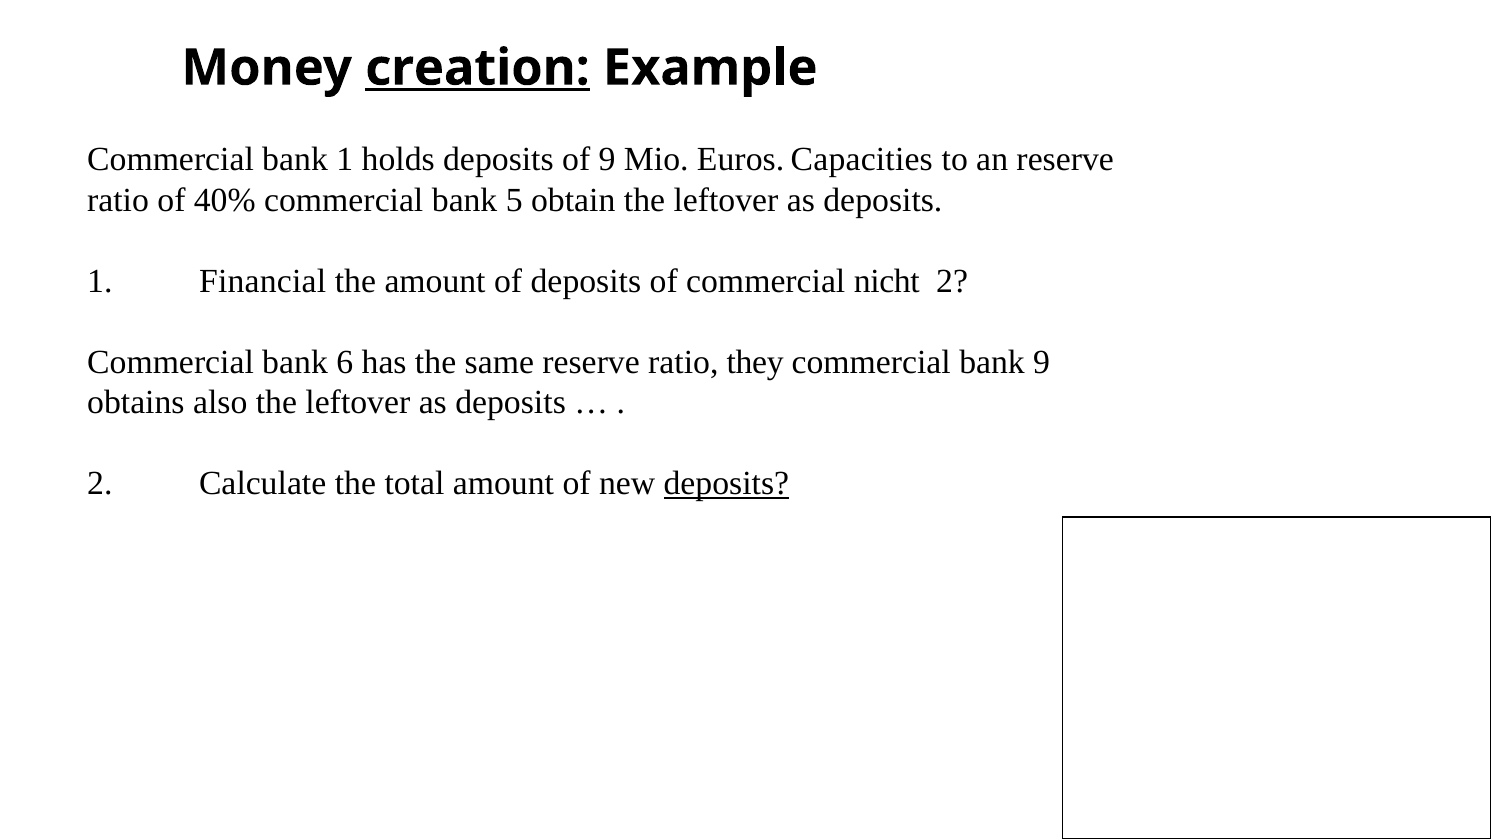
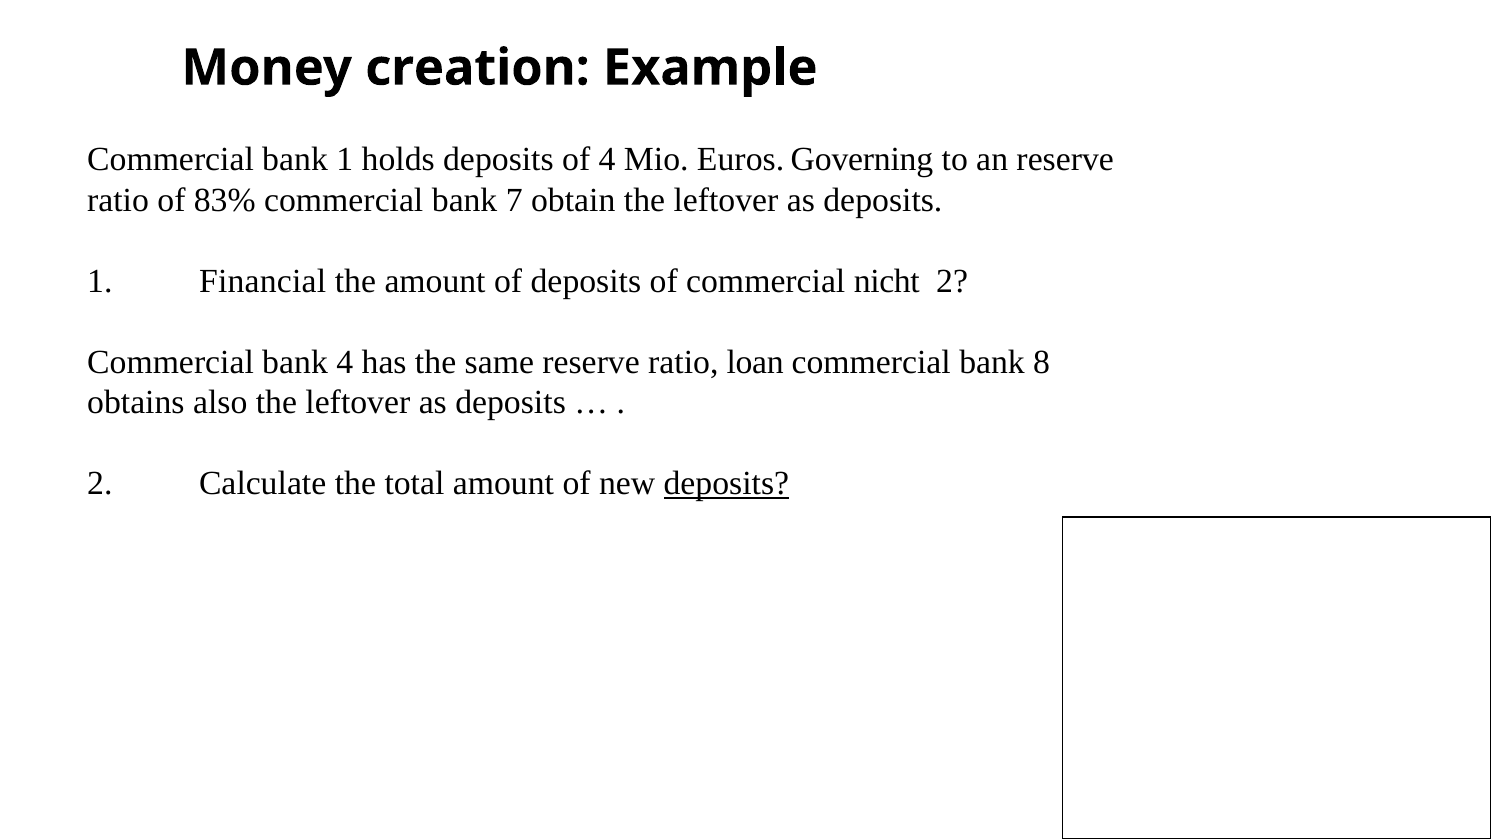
creation underline: present -> none (477, 68)
of 9: 9 -> 4 (607, 159)
Capacities: Capacities -> Governing (862, 159)
40%: 40% -> 83% (225, 200)
5: 5 -> 7 (514, 200)
bank 6: 6 -> 4 (345, 362)
they: they -> loan (755, 362)
bank 9: 9 -> 8 (1042, 362)
